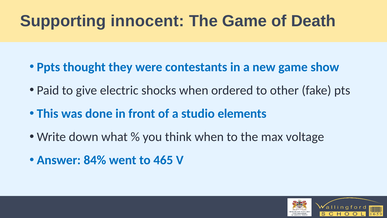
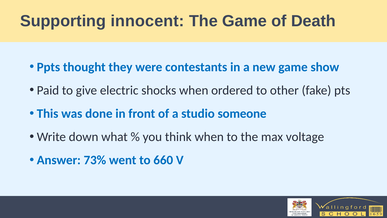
elements: elements -> someone (242, 113)
84%: 84% -> 73% (95, 160)
465: 465 -> 660 (163, 160)
